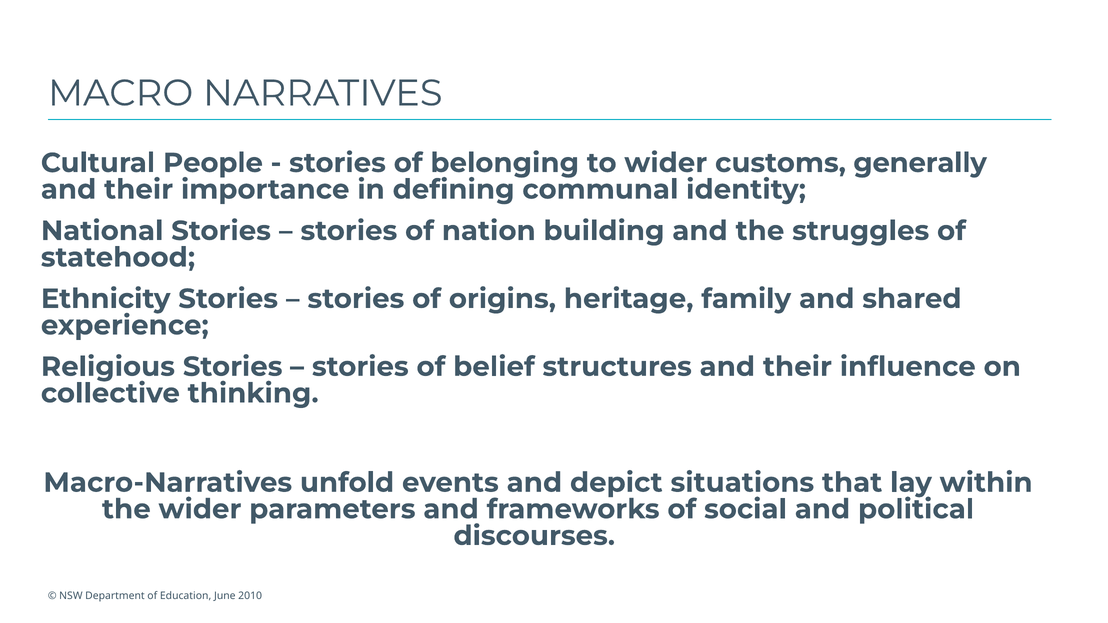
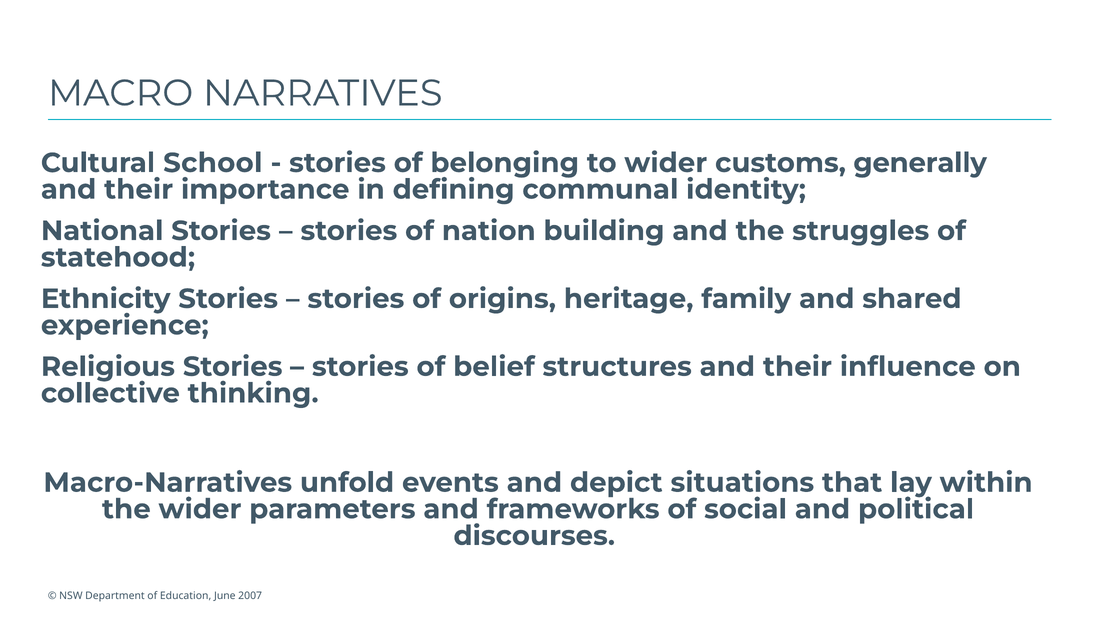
People: People -> School (213, 163)
2010: 2010 -> 2007 (250, 596)
